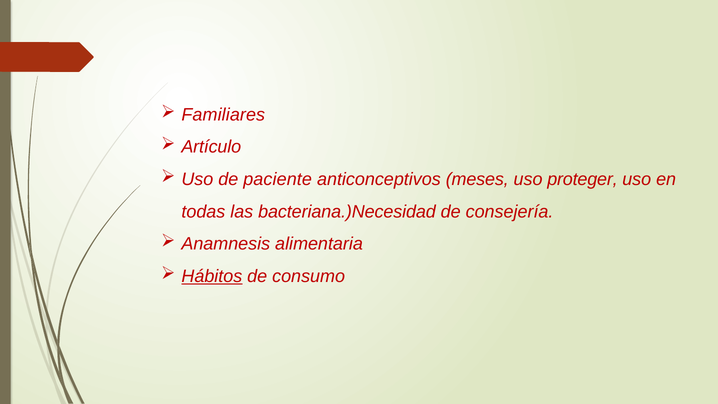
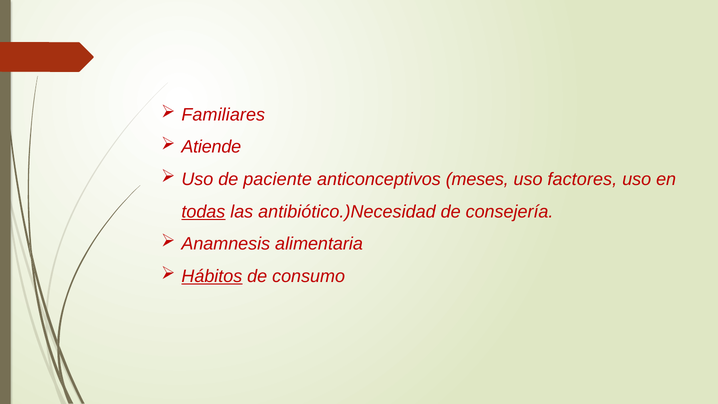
Artículo: Artículo -> Atiende (211, 147)
proteger: proteger -> factores (582, 179)
todas underline: none -> present (203, 212)
bacteriana.)Necesidad: bacteriana.)Necesidad -> antibiótico.)Necesidad (347, 212)
